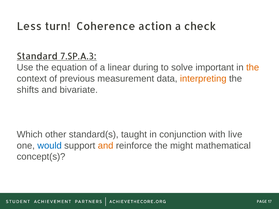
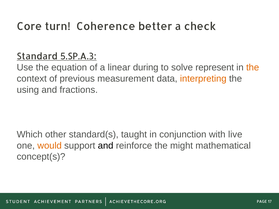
Less: Less -> Core (29, 27)
action: action -> better (155, 27)
7.SP.A.3: 7.SP.A.3 -> 5.SP.A.3 (78, 56)
important: important -> represent (215, 68)
shifts: shifts -> using (28, 90)
bivariate: bivariate -> fractions (79, 90)
would colour: blue -> orange (50, 146)
and colour: orange -> black (106, 146)
